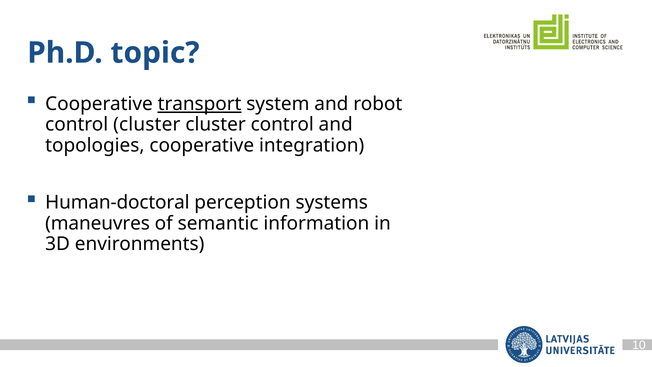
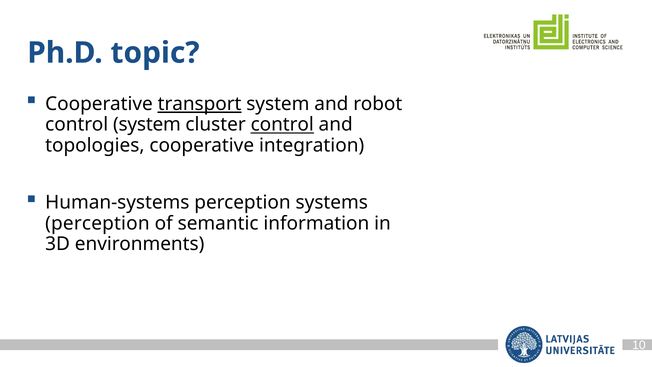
control cluster: cluster -> system (147, 125)
control underline: none -> present (282, 125)
Human-doctoral: Human-doctoral -> Human-systems (117, 203)
maneuvres: maneuvres -> perception (97, 223)
